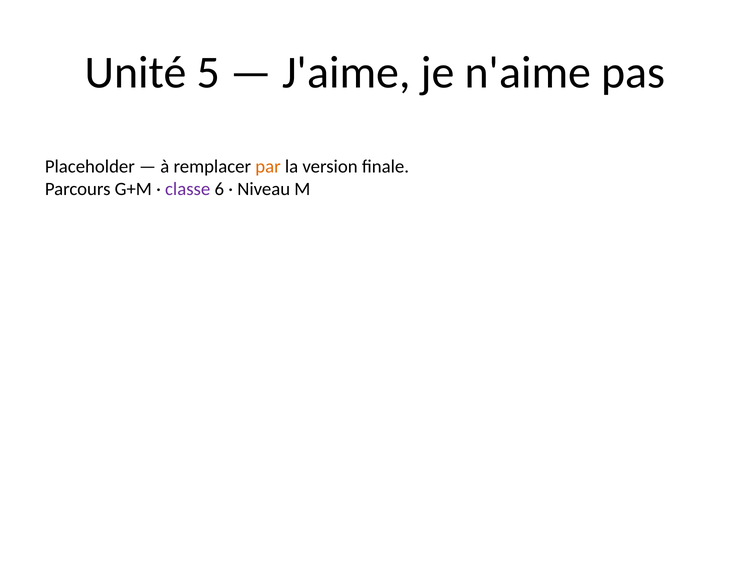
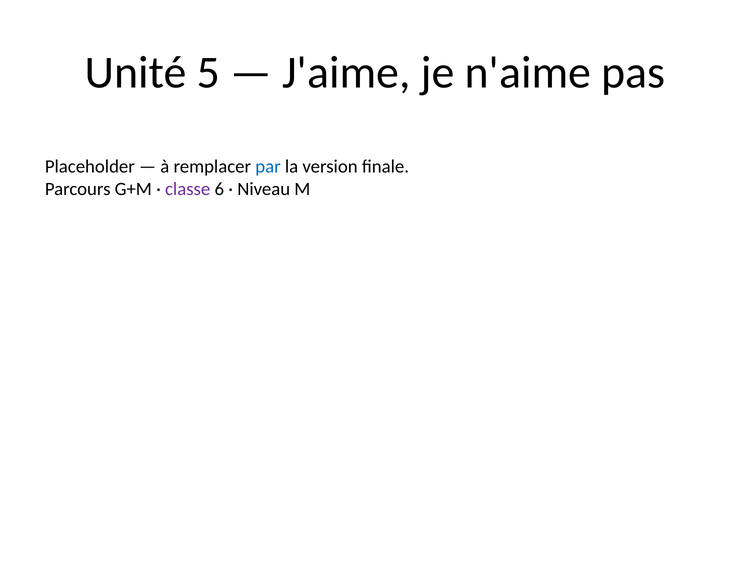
par colour: orange -> blue (268, 166)
